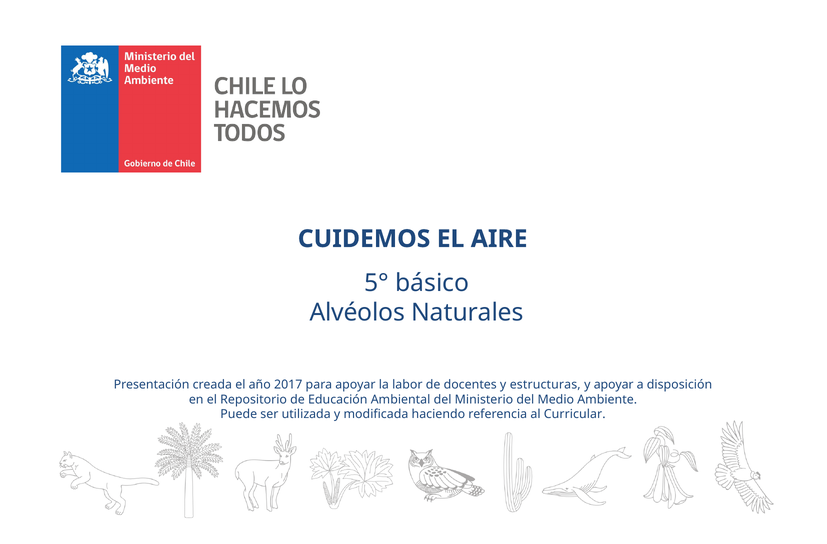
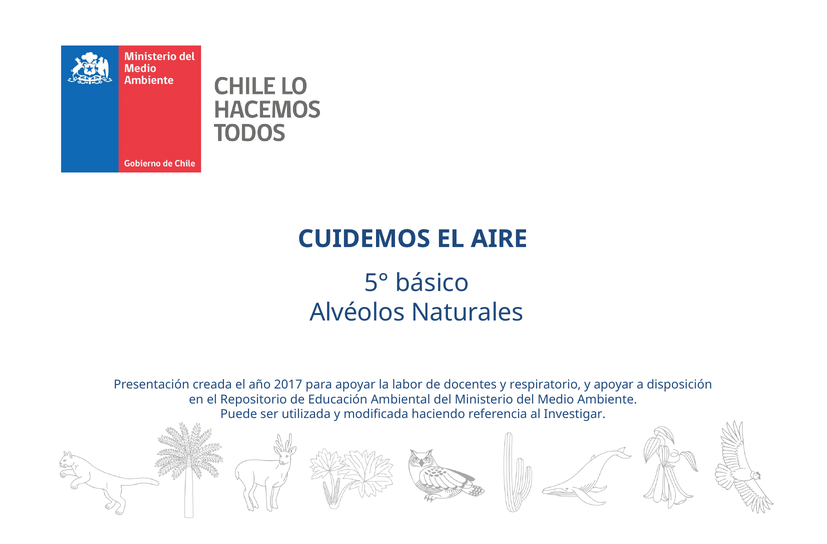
estructuras: estructuras -> respiratorio (545, 384)
Curricular: Curricular -> Investigar (575, 414)
